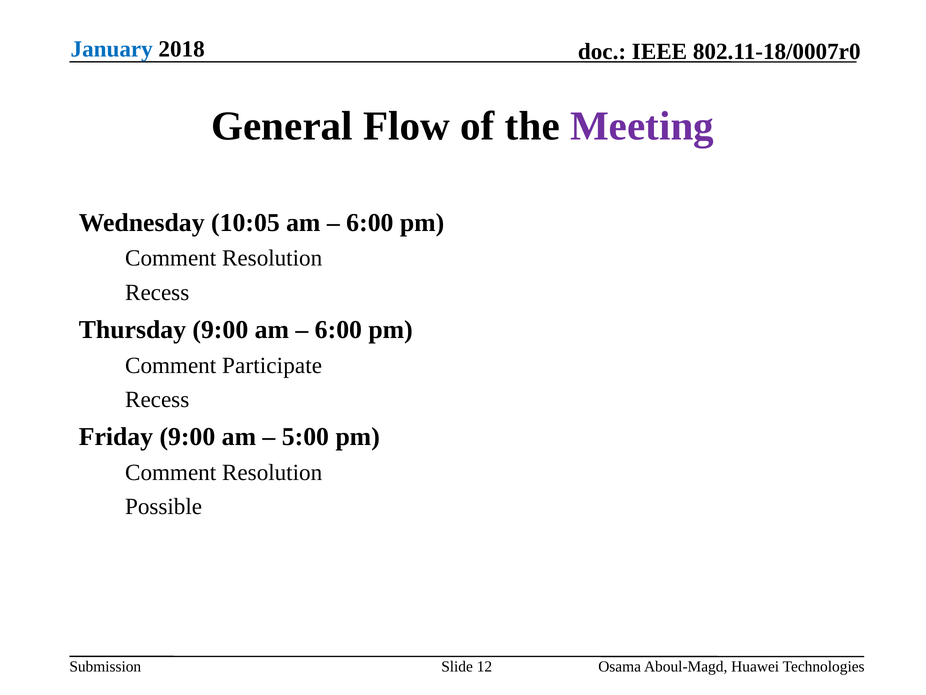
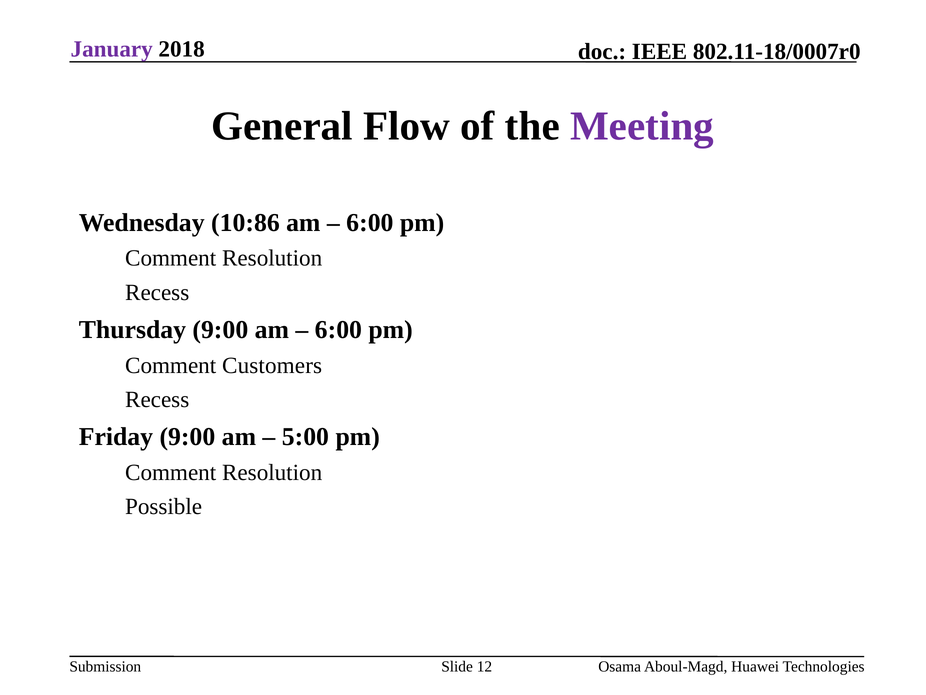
January colour: blue -> purple (112, 49)
10:05: 10:05 -> 10:86 (245, 223)
Participate: Participate -> Customers (272, 365)
